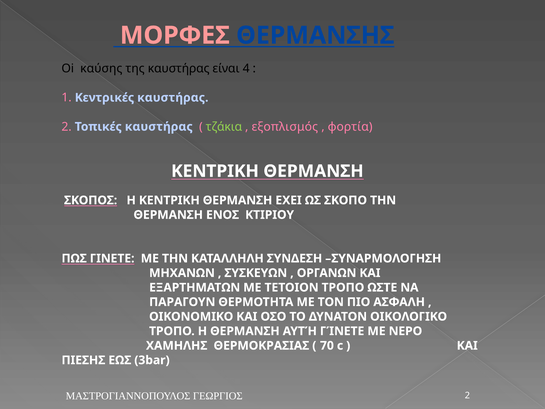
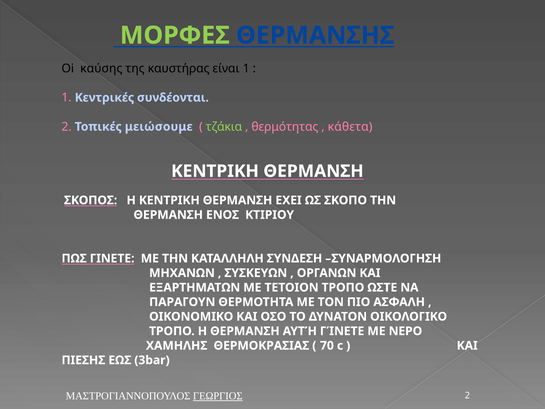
ΜΟΡΦΕΣ colour: pink -> light green (175, 35)
είναι 4: 4 -> 1 (246, 69)
Κεντρικές καυστήρας: καυστήρας -> συνδέονται (173, 98)
Τοπικές καυστήρας: καυστήρας -> μειώσουμε (159, 127)
εξοπλισμός: εξοπλισμός -> θερμότητας (285, 127)
φορτία: φορτία -> κάθετα (350, 127)
ΓΕΩΡΓΙΟΣ underline: none -> present (218, 396)
